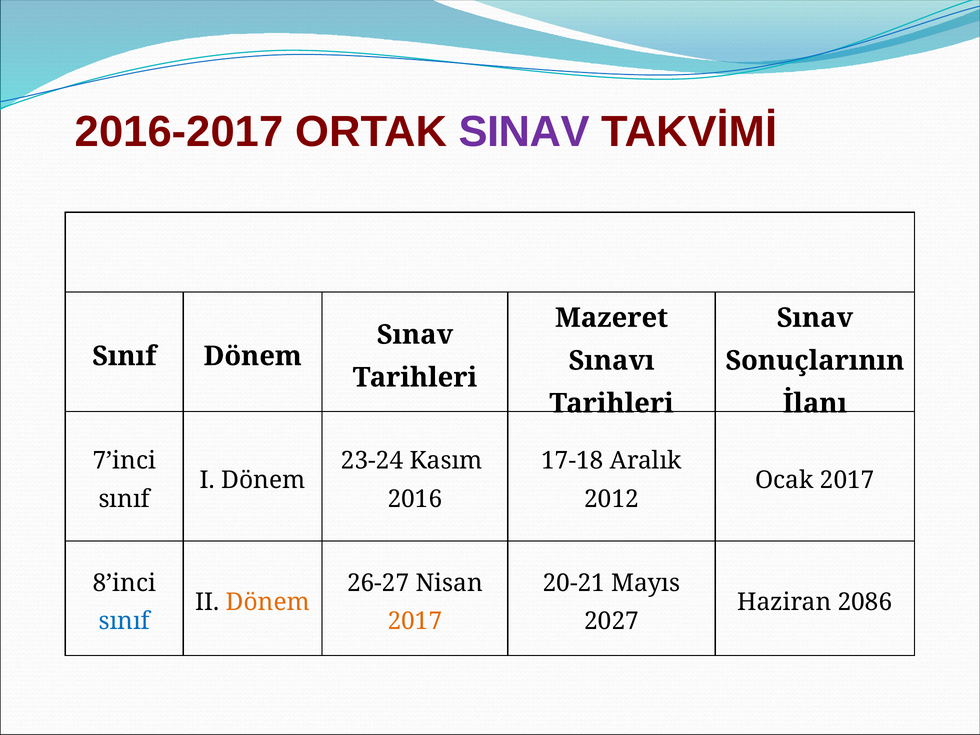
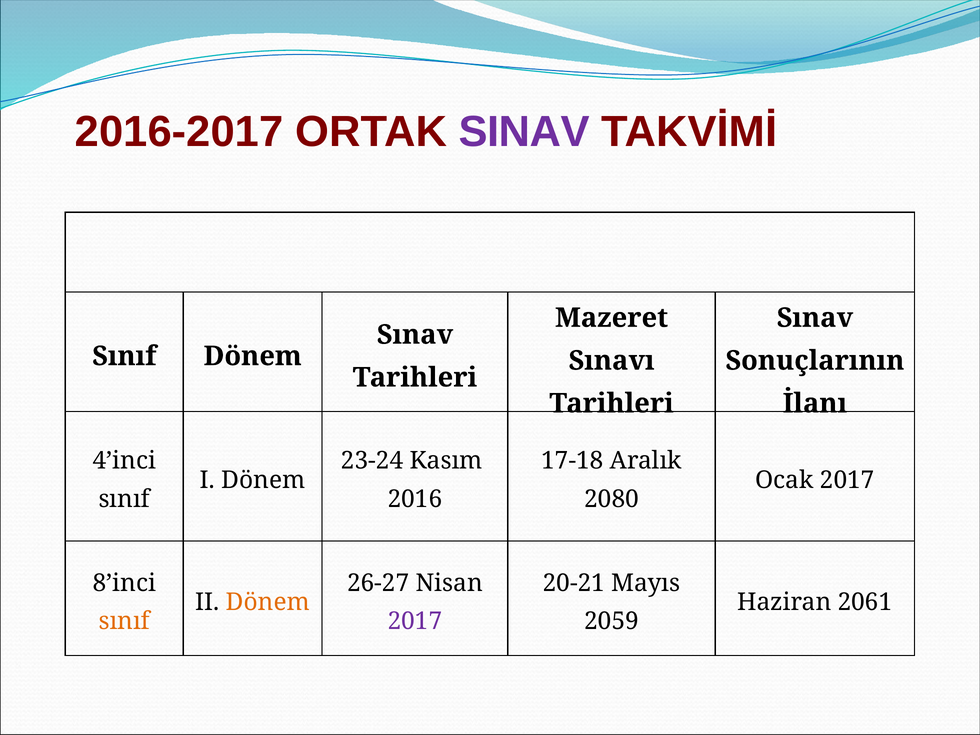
7’inci: 7’inci -> 4’inci (124, 461)
2012: 2012 -> 2080 (612, 499)
2086: 2086 -> 2061 (865, 602)
sınıf colour: blue -> orange (124, 621)
2017 colour: orange -> purple (415, 621)
2027: 2027 -> 2059 (612, 621)
